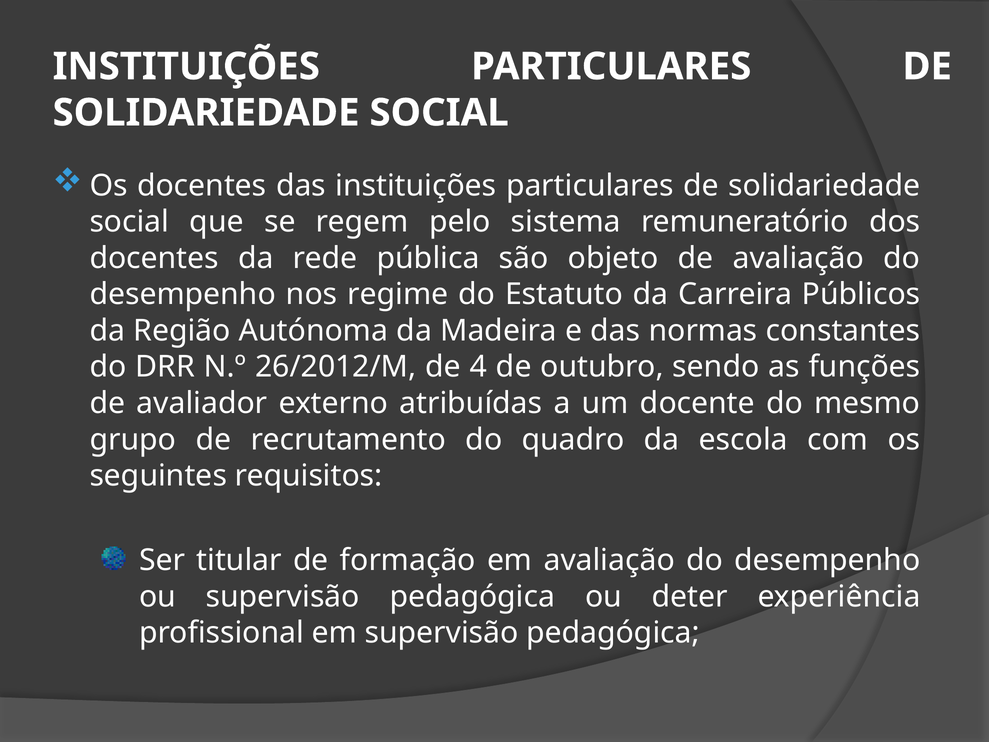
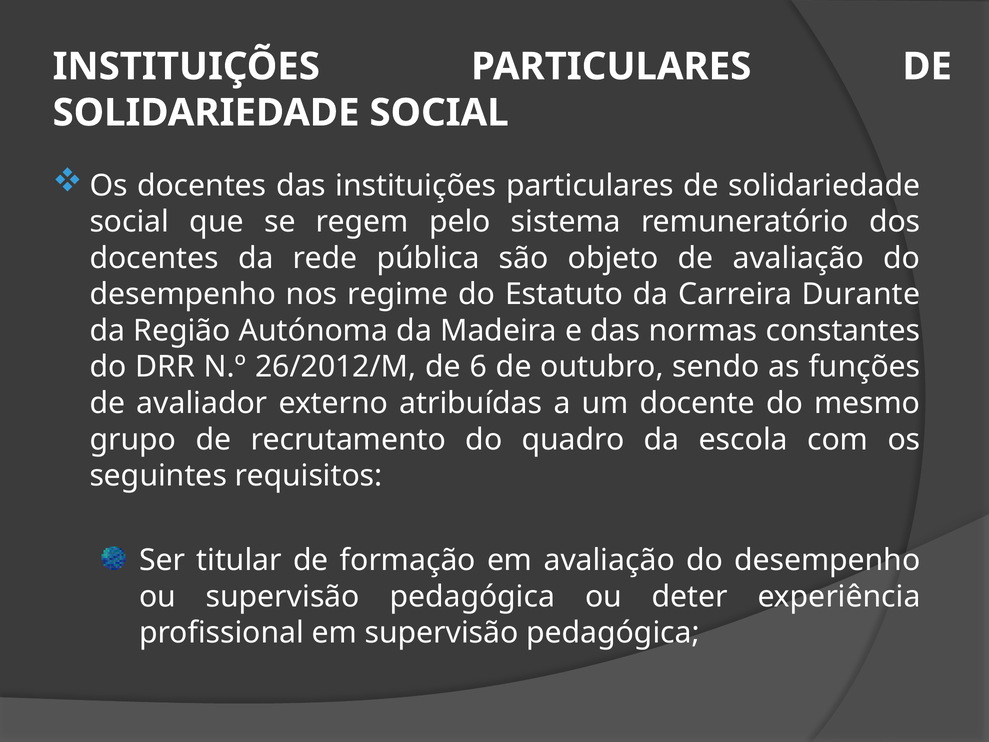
Públicos: Públicos -> Durante (861, 294)
4: 4 -> 6 (478, 367)
